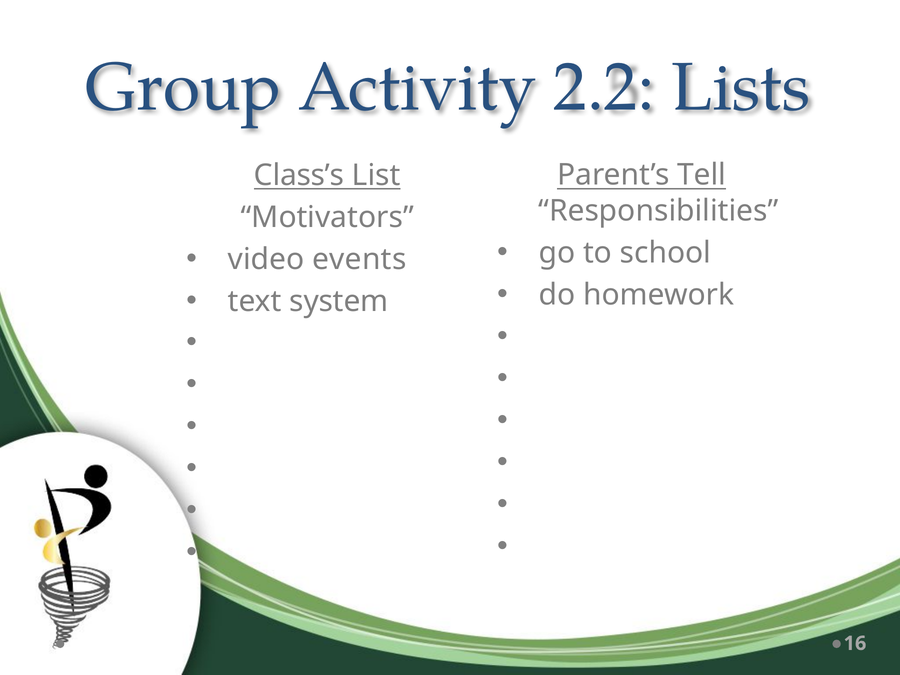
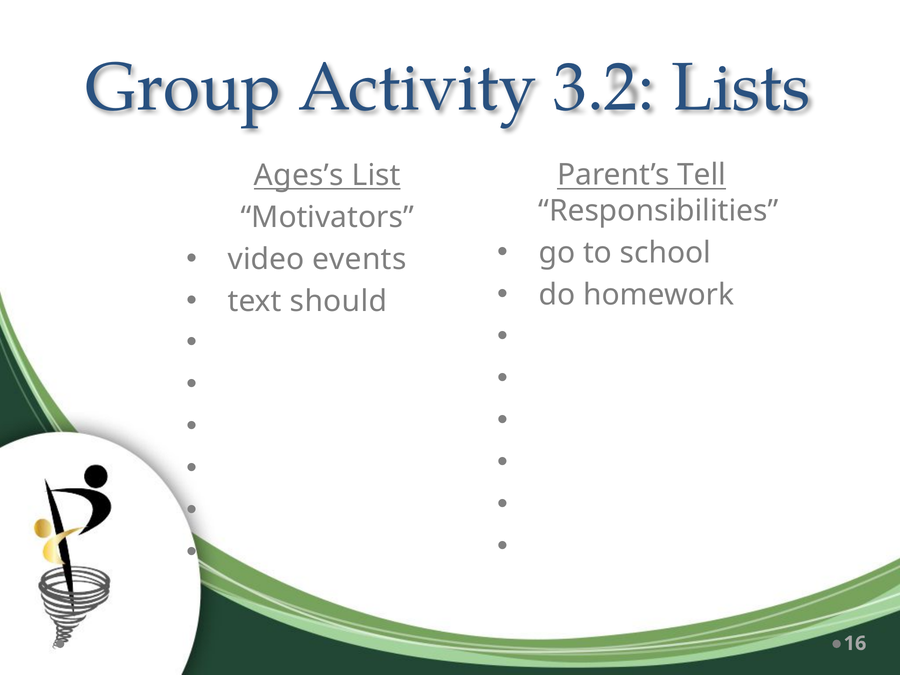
2.2: 2.2 -> 3.2 (604, 87)
Class’s: Class’s -> Ages’s (299, 175)
system: system -> should (339, 301)
